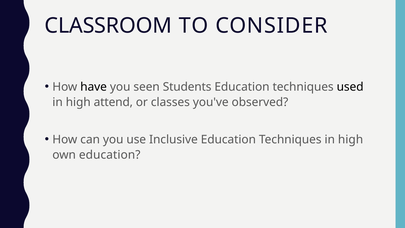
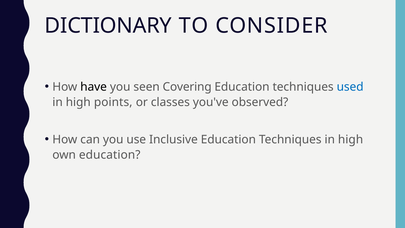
CLASSROOM: CLASSROOM -> DICTIONARY (108, 26)
Students: Students -> Covering (187, 87)
used colour: black -> blue (350, 87)
attend: attend -> points (113, 102)
